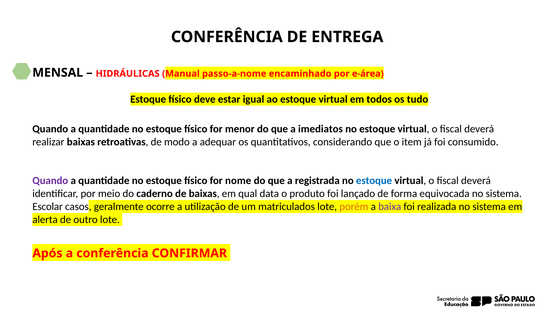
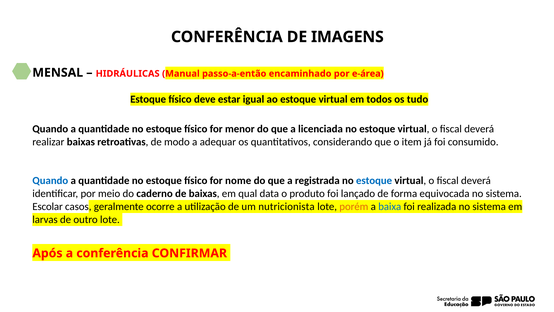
ENTREGA: ENTREGA -> IMAGENS (347, 37)
passo-a-nome: passo-a-nome -> passo-a-então (234, 74)
imediatos: imediatos -> licenciada (320, 129)
Quando colour: purple -> blue (50, 180)
matriculados: matriculados -> nutricionista (286, 206)
baixa colour: purple -> blue (390, 206)
alerta: alerta -> larvas (45, 219)
